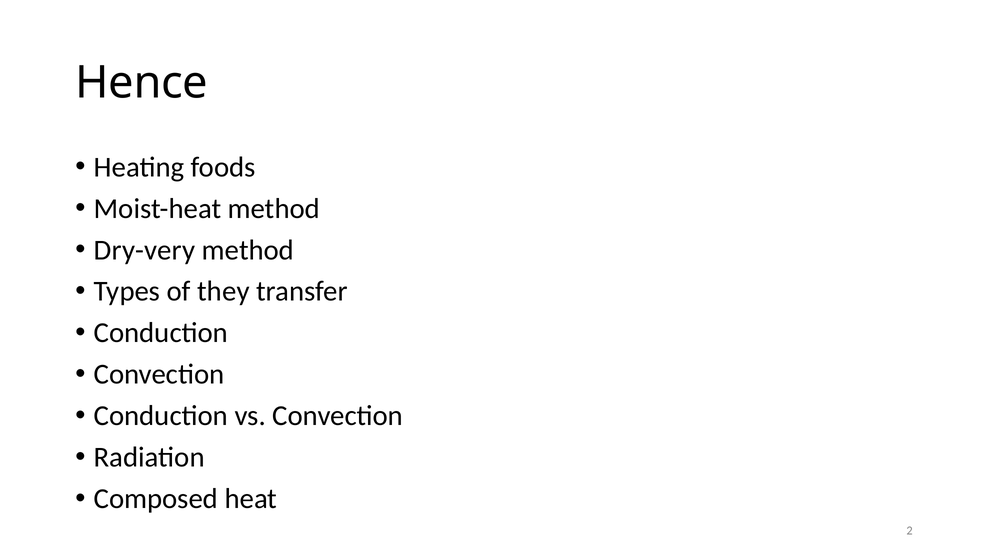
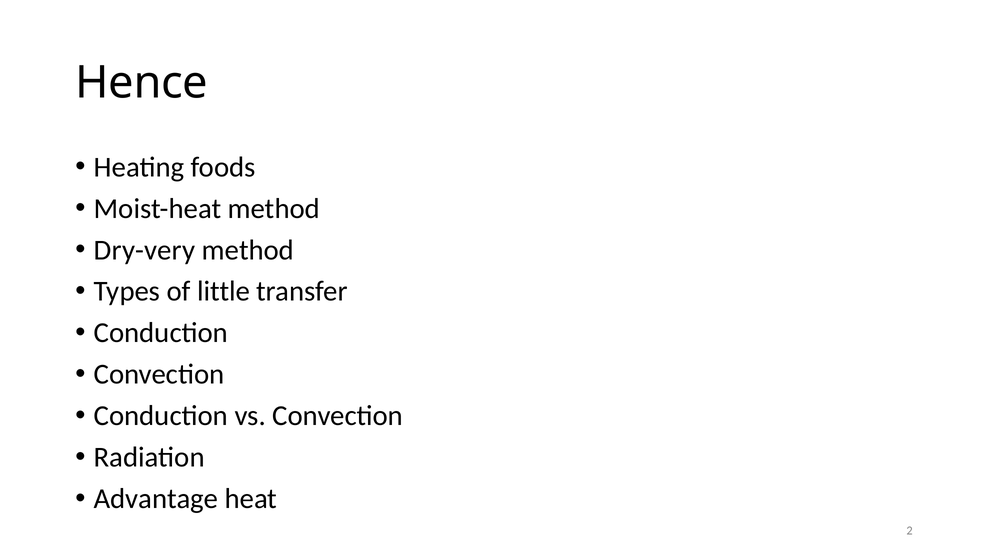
they: they -> little (224, 291)
Composed: Composed -> Advantage (156, 498)
